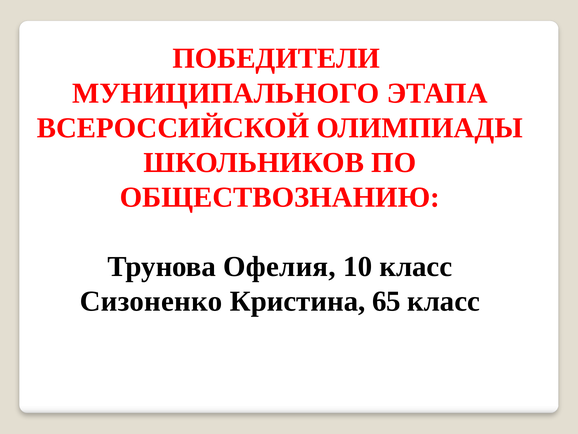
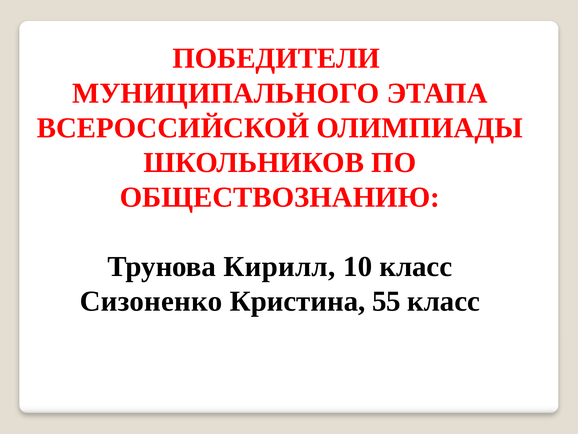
Офелия: Офелия -> Кирилл (279, 266)
65: 65 -> 55 (386, 301)
